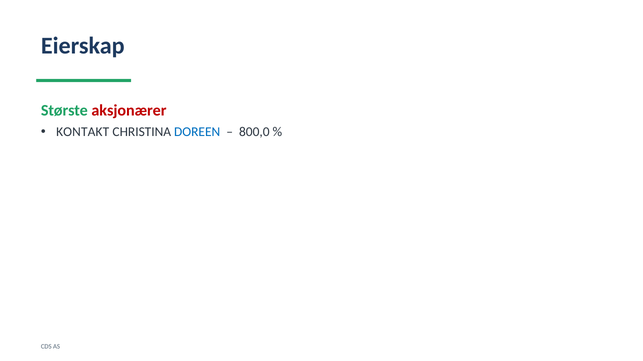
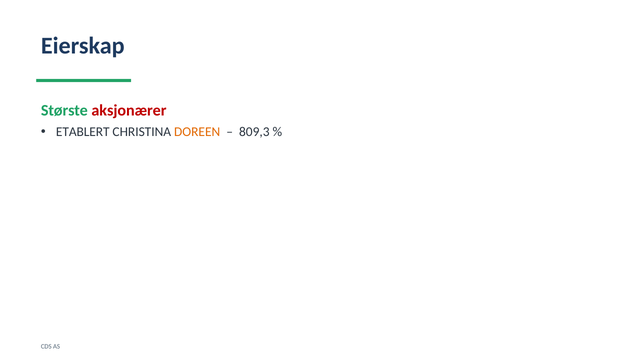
KONTAKT: KONTAKT -> ETABLERT (83, 132)
DOREEN colour: blue -> orange (197, 132)
800,0: 800,0 -> 809,3 (254, 132)
